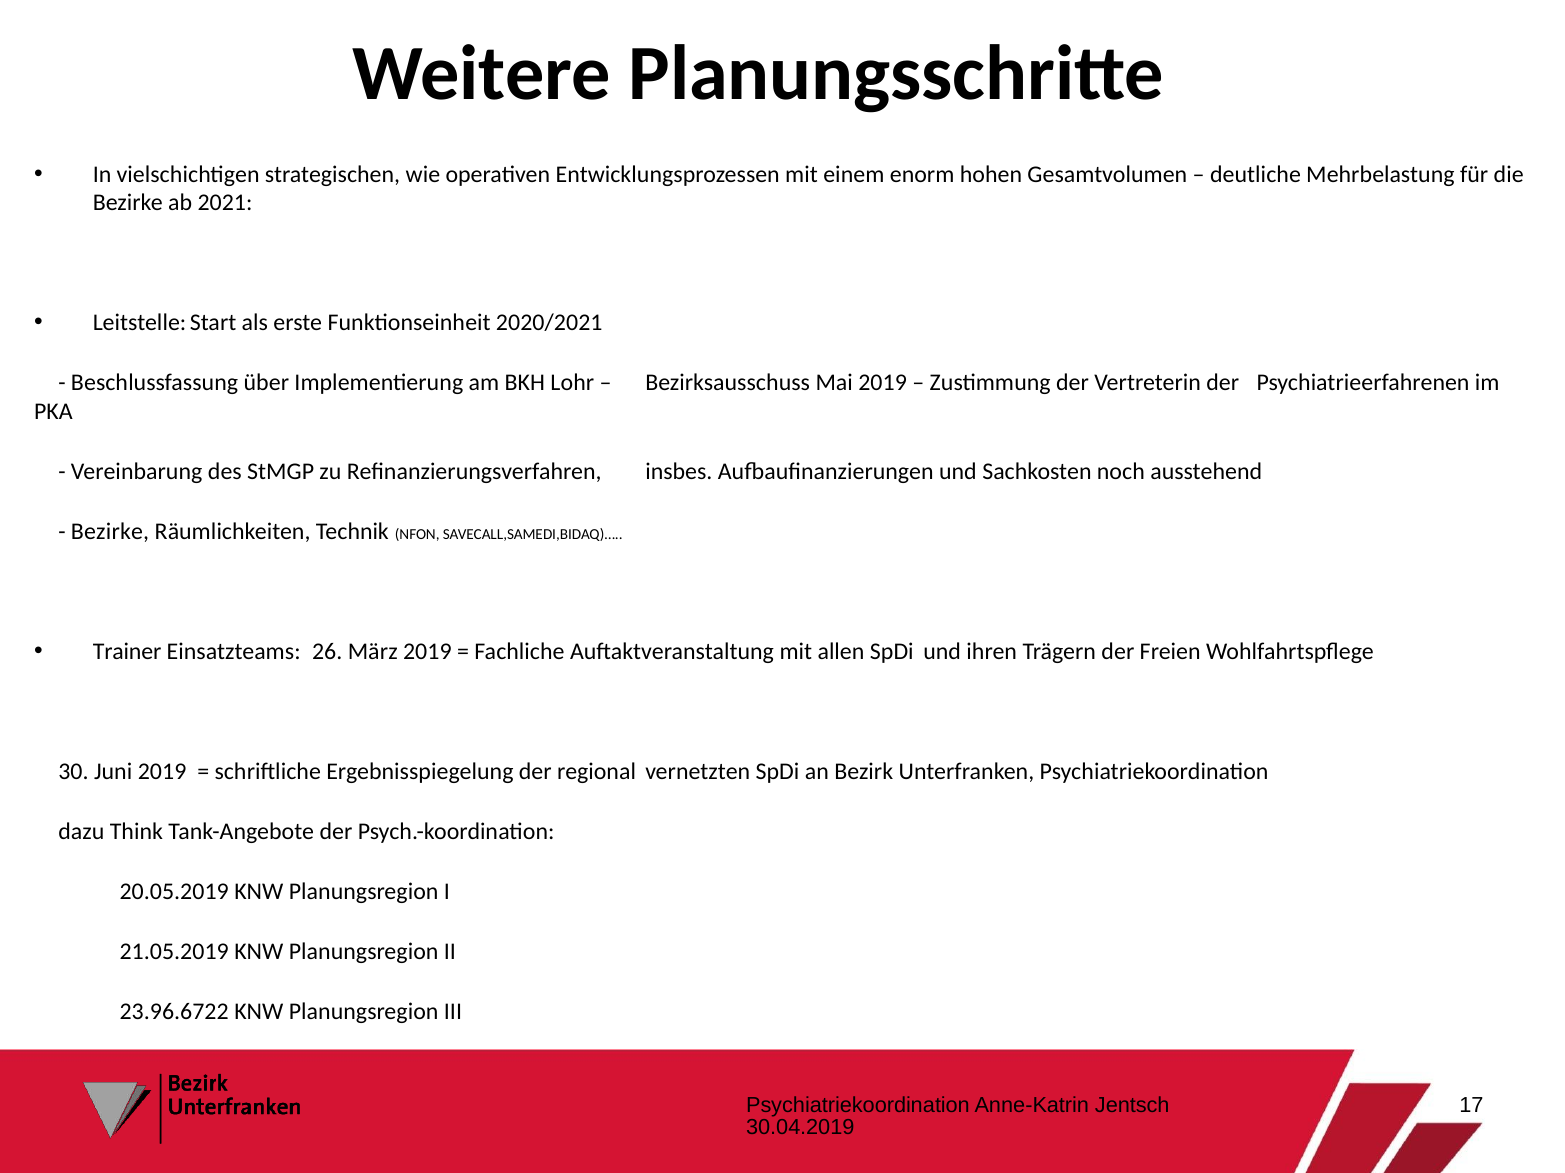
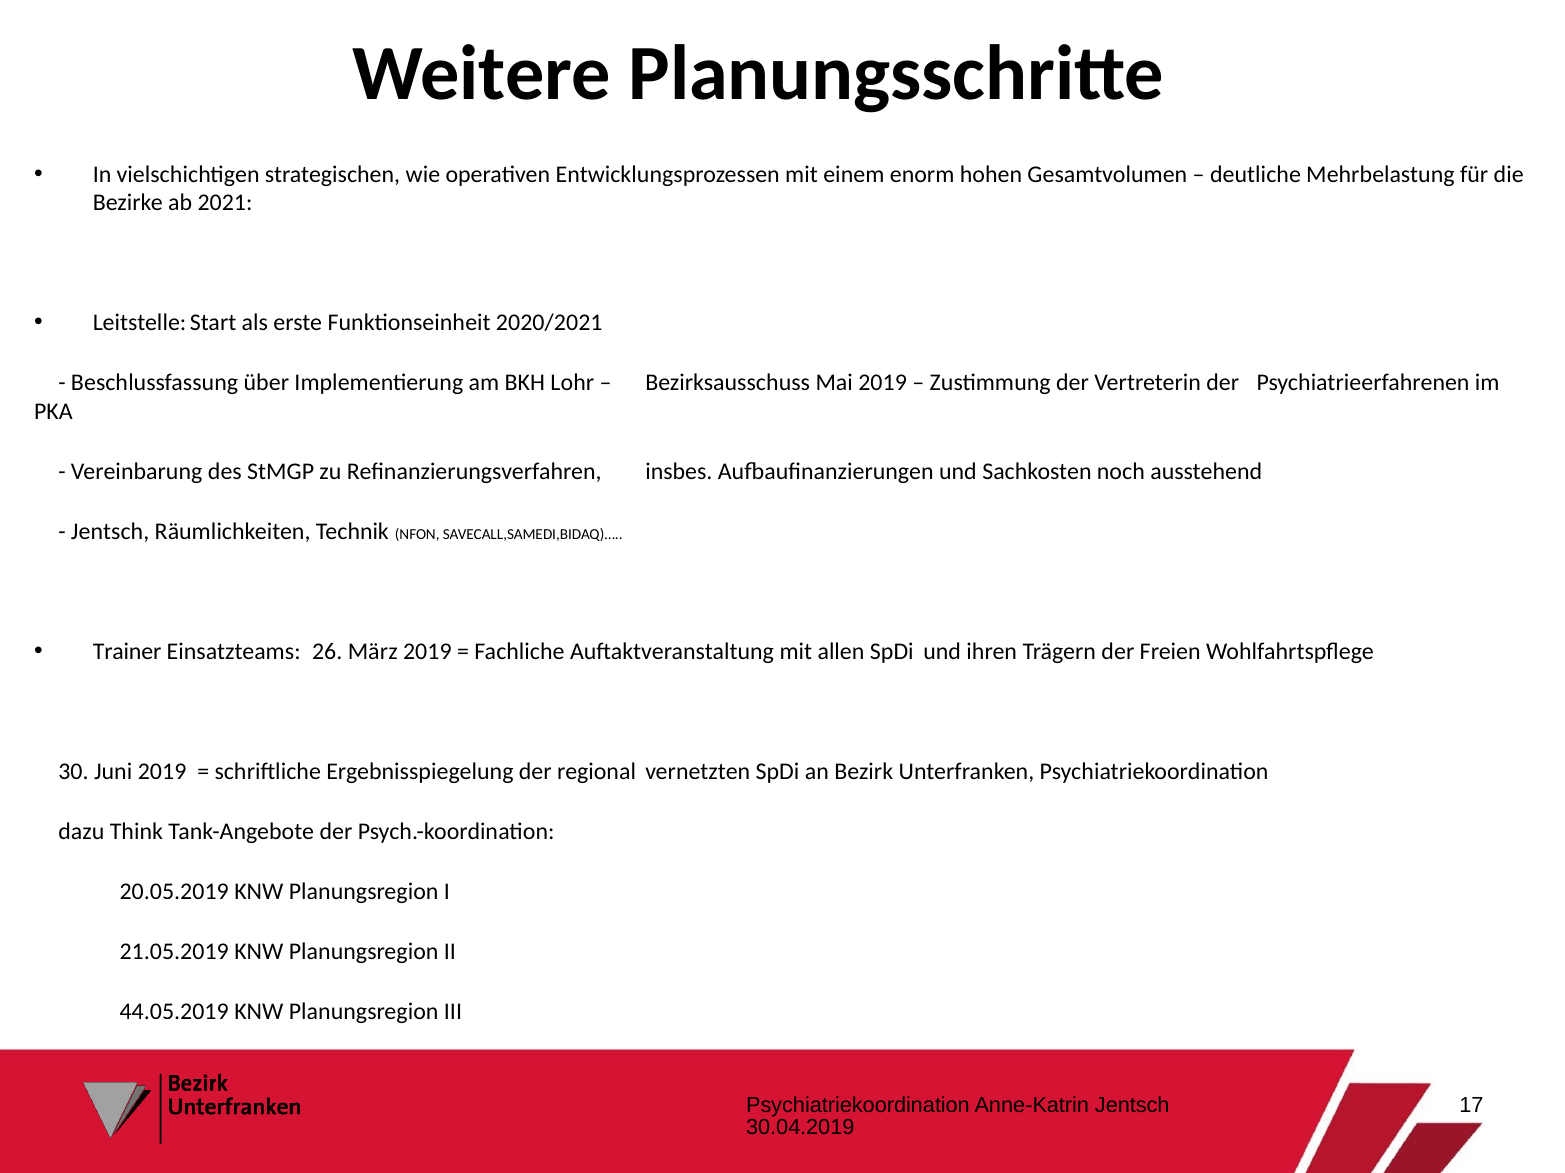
Bezirke: Bezirke -> Jentsch (110, 532)
23.96.6722: 23.96.6722 -> 44.05.2019 (174, 1012)
